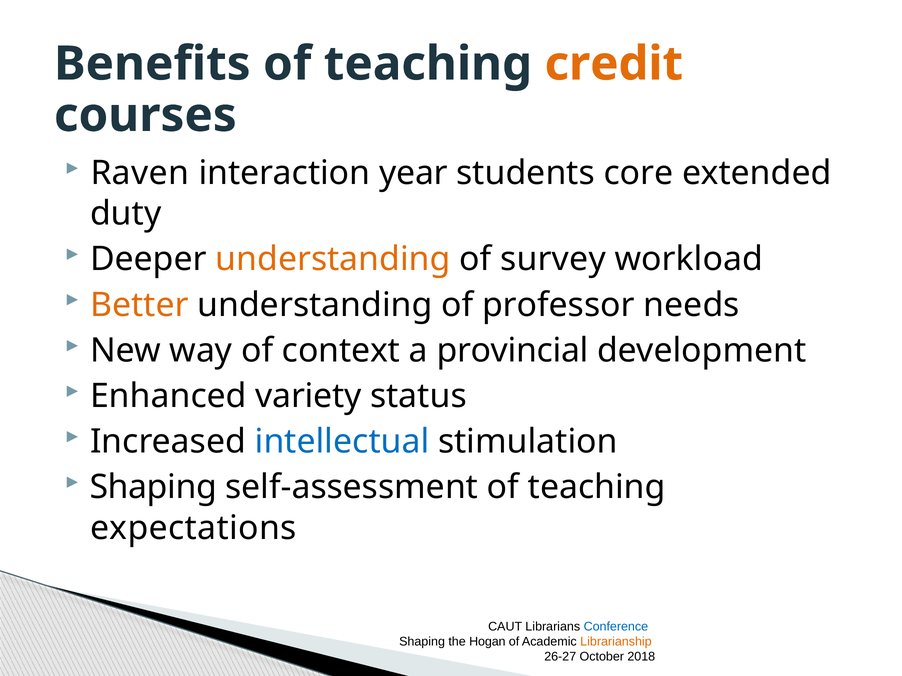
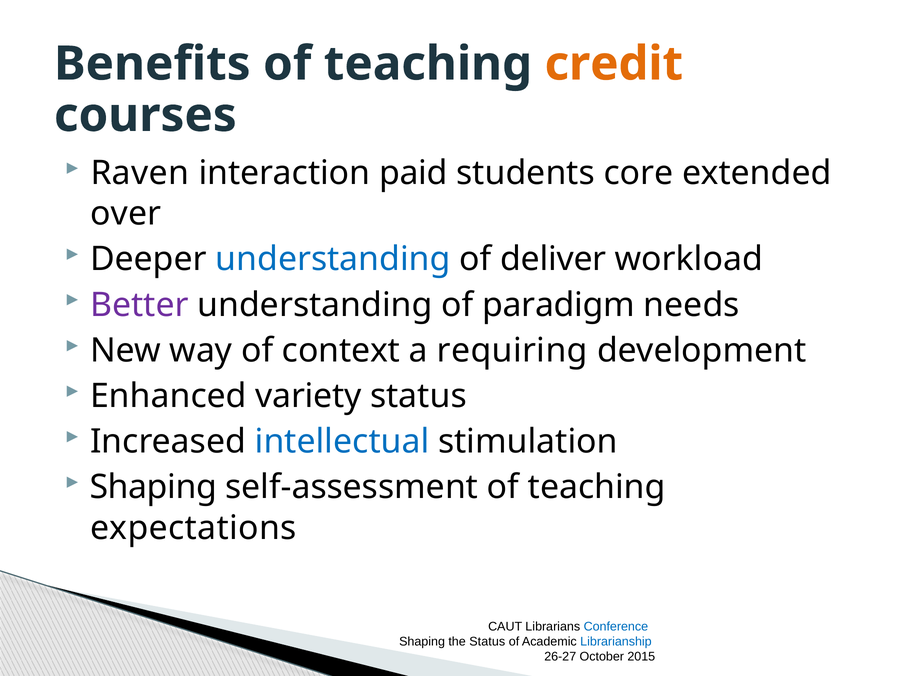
year: year -> paid (413, 173)
duty: duty -> over (126, 214)
understanding colour: orange -> blue (333, 260)
survey: survey -> deliver (553, 260)
Better colour: orange -> purple (139, 305)
professor: professor -> paradigm (559, 305)
provincial: provincial -> requiring (512, 351)
the Hogan: Hogan -> Status (487, 642)
Librarianship colour: orange -> blue (616, 642)
2018: 2018 -> 2015 (641, 657)
